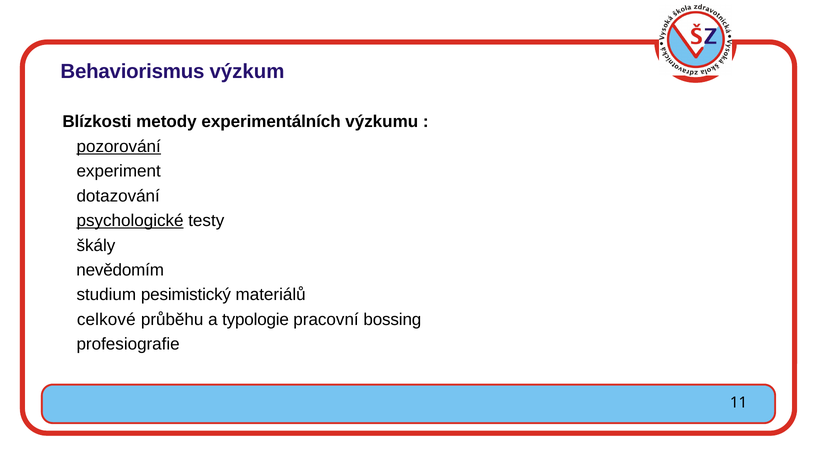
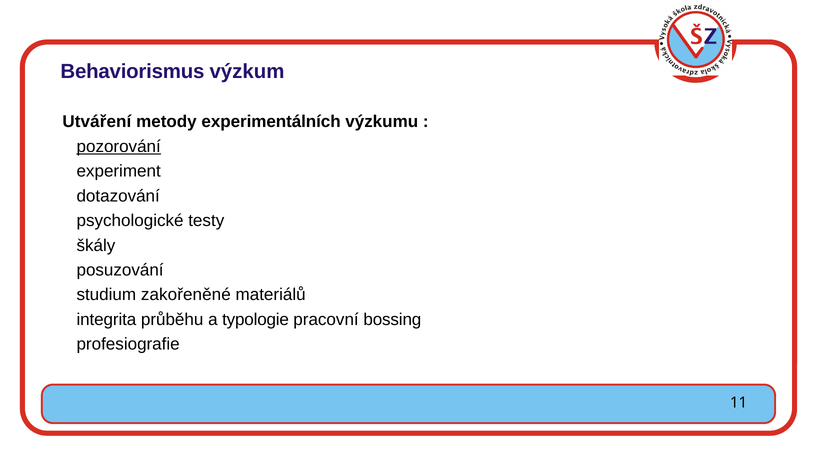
Blízkosti: Blízkosti -> Utváření (97, 122)
psychologické underline: present -> none (130, 220)
nevědomím: nevědomím -> posuzování (120, 270)
pesimistický: pesimistický -> zakořeněné (186, 295)
celkové: celkové -> integrita (106, 319)
